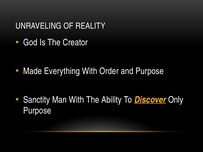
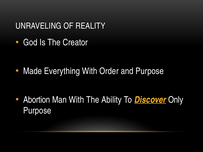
Sanctity: Sanctity -> Abortion (37, 100)
